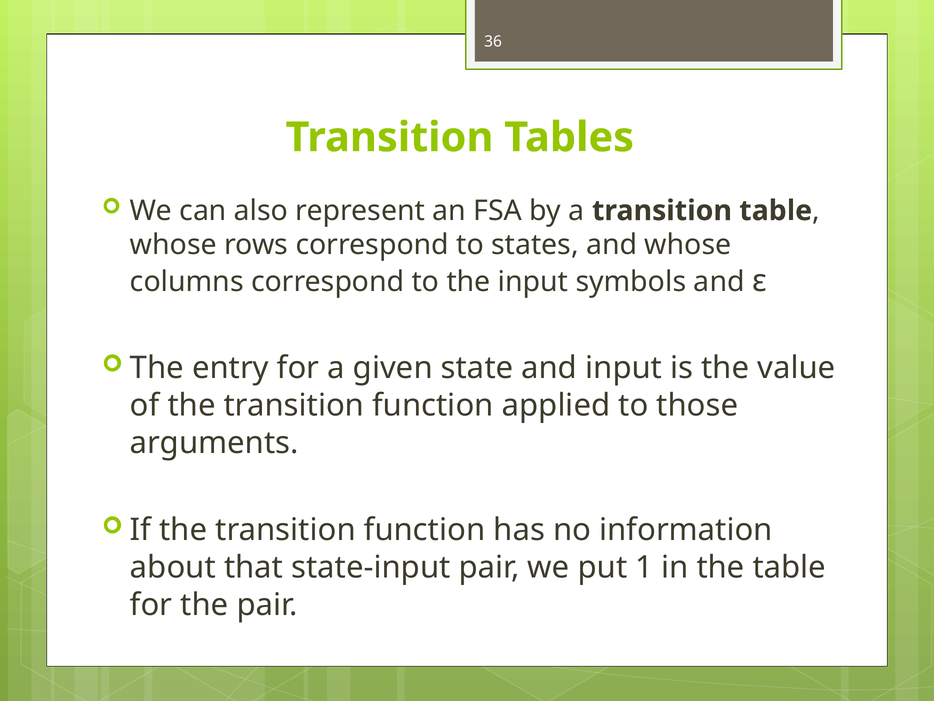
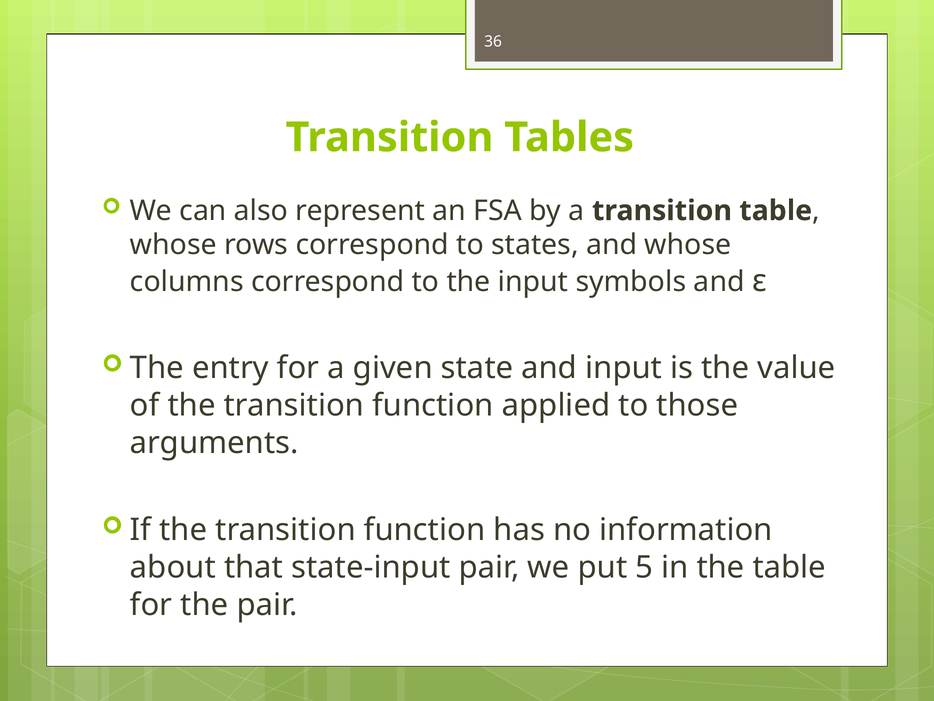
1: 1 -> 5 (644, 567)
